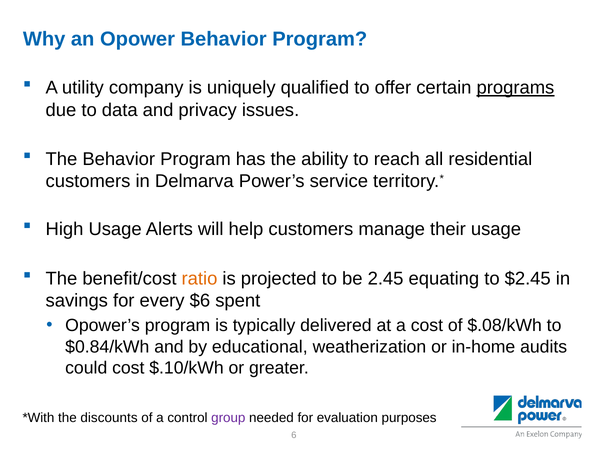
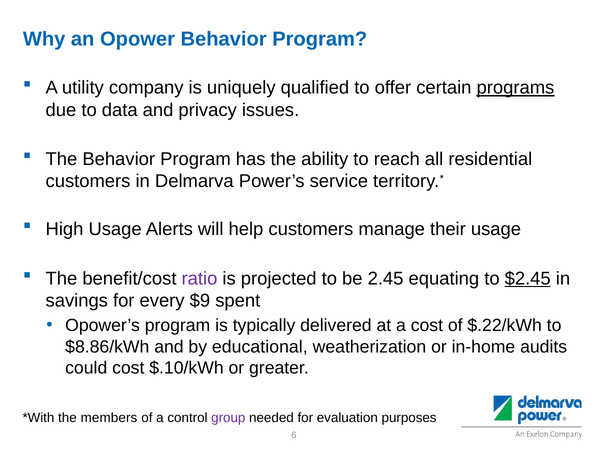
ratio colour: orange -> purple (199, 278)
$2.45 underline: none -> present (528, 278)
$6: $6 -> $9 (200, 301)
$.08/kWh: $.08/kWh -> $.22/kWh (505, 326)
$0.84/kWh: $0.84/kWh -> $8.86/kWh (107, 347)
discounts: discounts -> members (109, 418)
